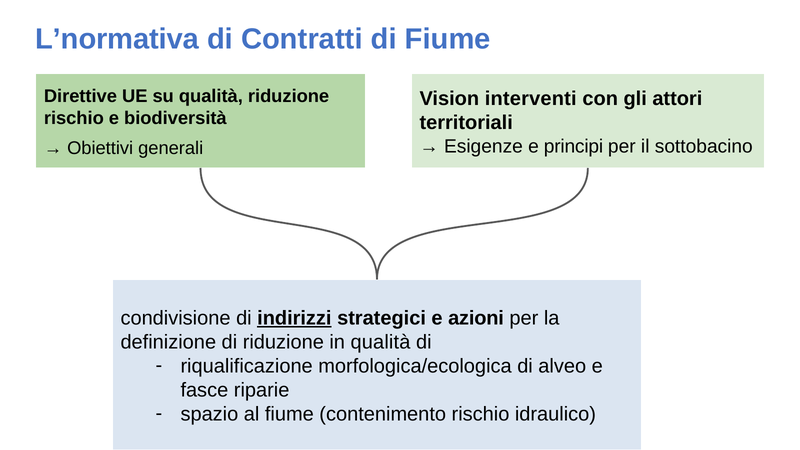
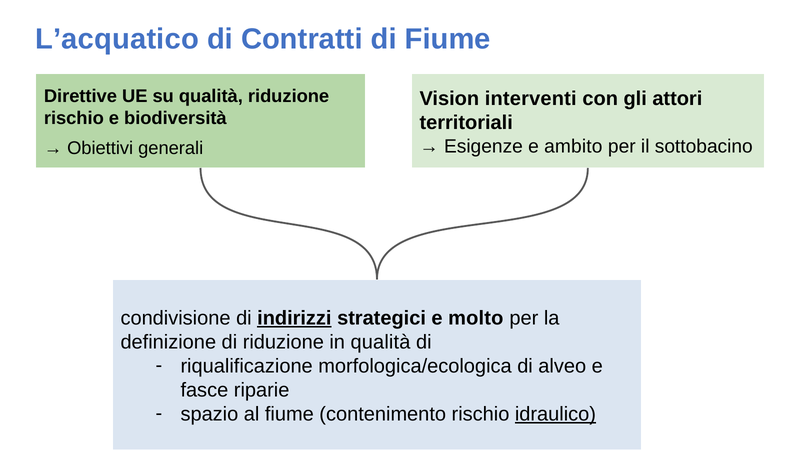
L’normativa: L’normativa -> L’acquatico (117, 39)
principi: principi -> ambito (573, 146)
azioni: azioni -> molto (476, 318)
idraulico underline: none -> present (555, 414)
